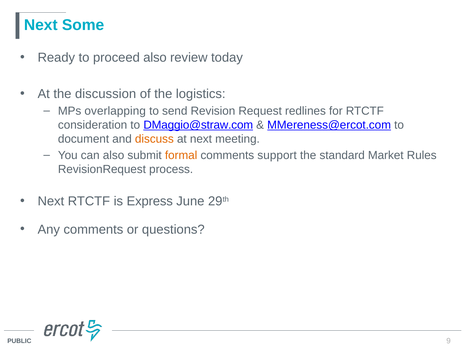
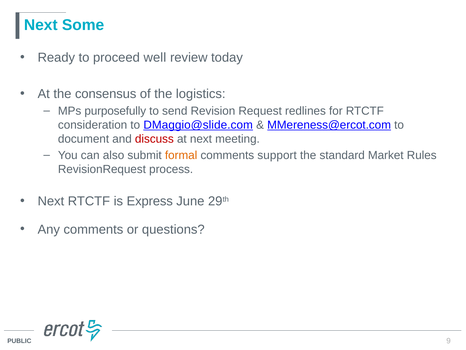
proceed also: also -> well (155, 58)
discussion: discussion -> consensus (106, 94)
overlapping: overlapping -> purposefully (115, 111)
DMaggio@straw.com: DMaggio@straw.com -> DMaggio@slide.com (198, 125)
discuss colour: orange -> red (154, 139)
